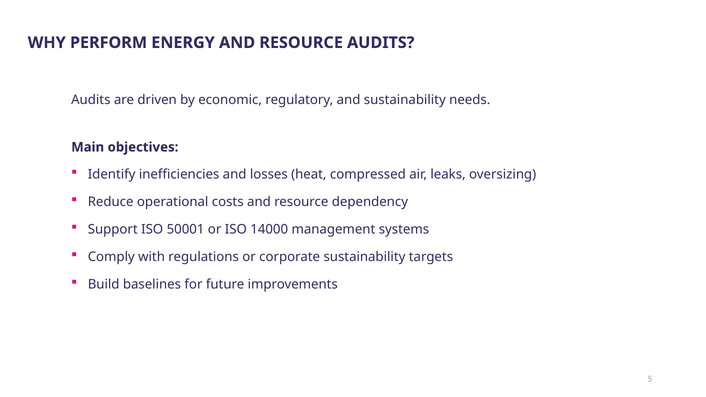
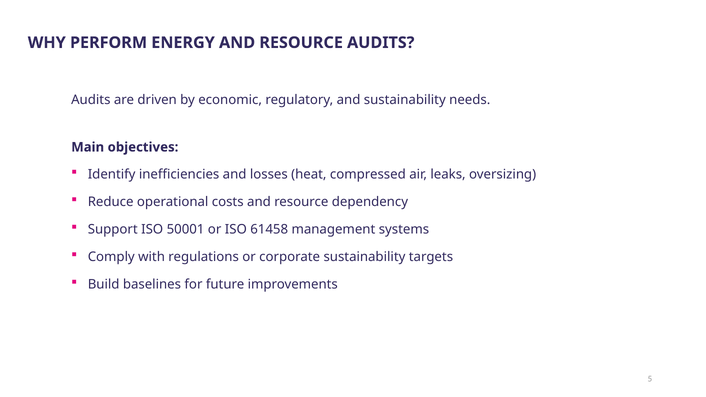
14000: 14000 -> 61458 (269, 230)
